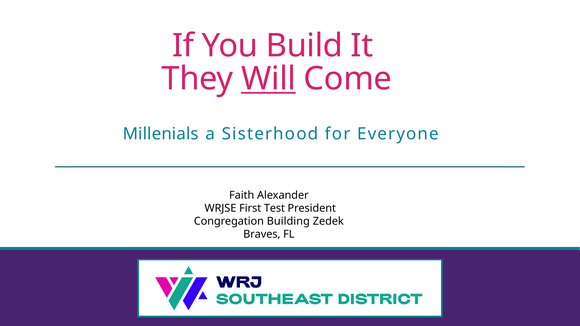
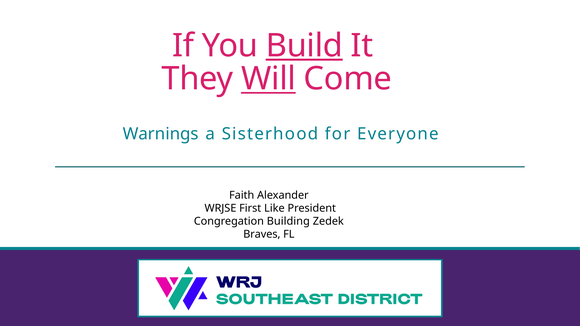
Build underline: none -> present (304, 46)
Millenials: Millenials -> Warnings (161, 134)
Test: Test -> Like (274, 208)
